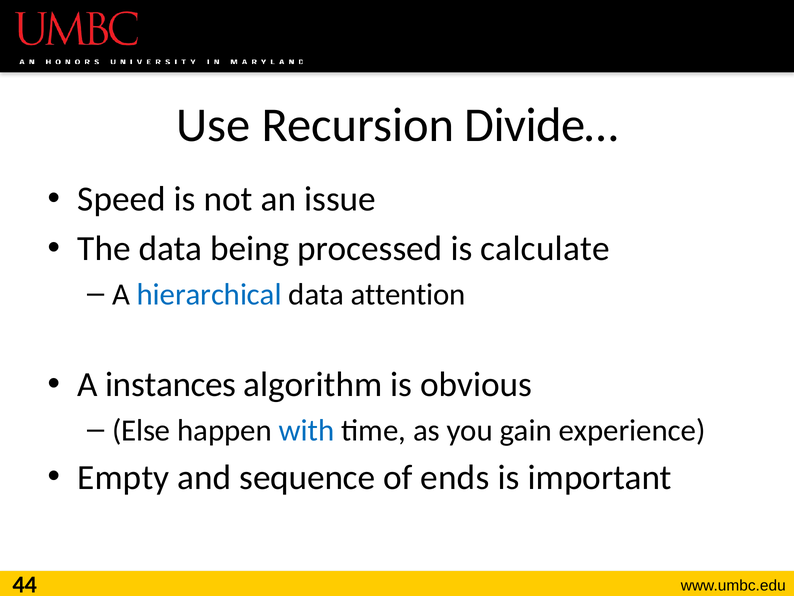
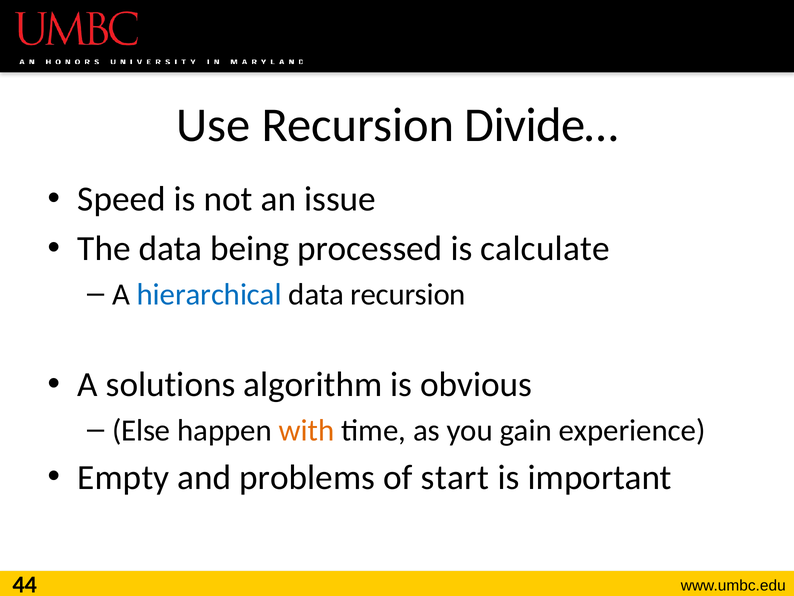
data attention: attention -> recursion (408, 294)
instances: instances -> solutions (171, 385)
with colour: blue -> orange (307, 430)
sequence: sequence -> problems (307, 477)
ends: ends -> start (455, 477)
